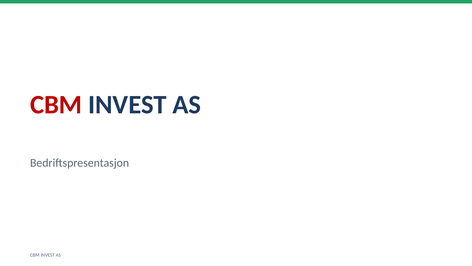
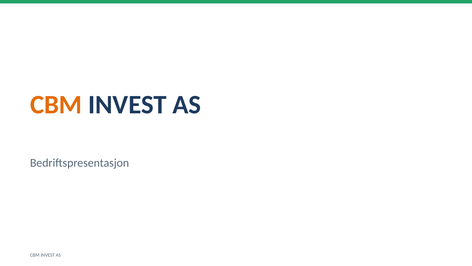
CBM colour: red -> orange (56, 105)
